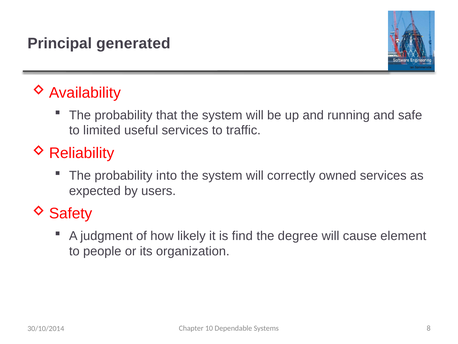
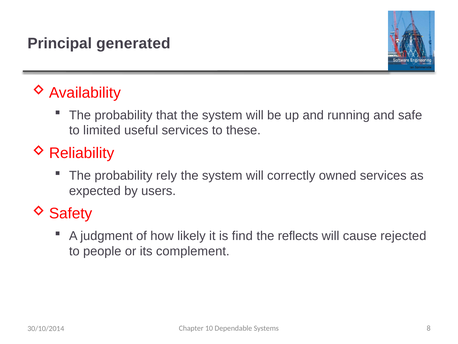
traffic: traffic -> these (243, 130)
into: into -> rely (167, 175)
degree: degree -> reflects (298, 236)
element: element -> rejected (403, 236)
organization: organization -> complement (193, 251)
